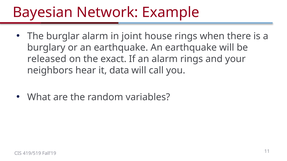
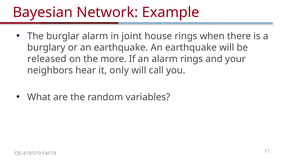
exact: exact -> more (114, 59)
data: data -> only (119, 71)
